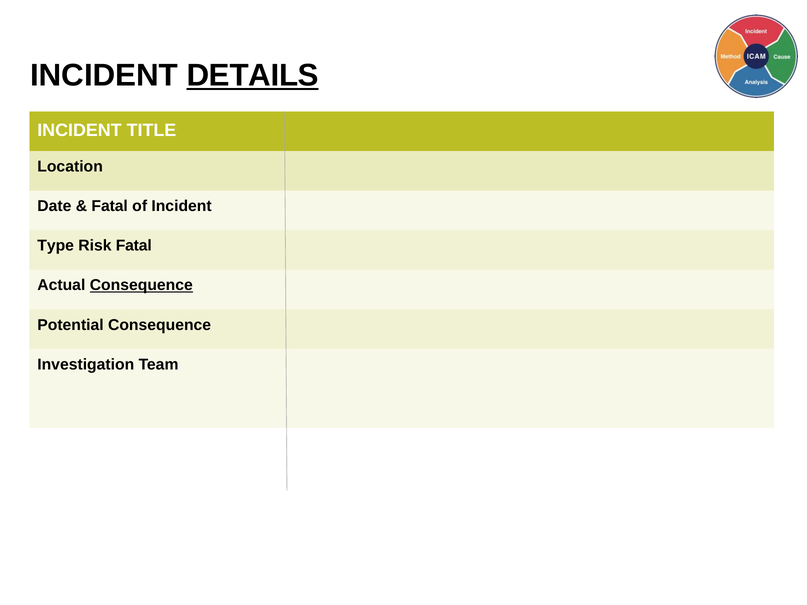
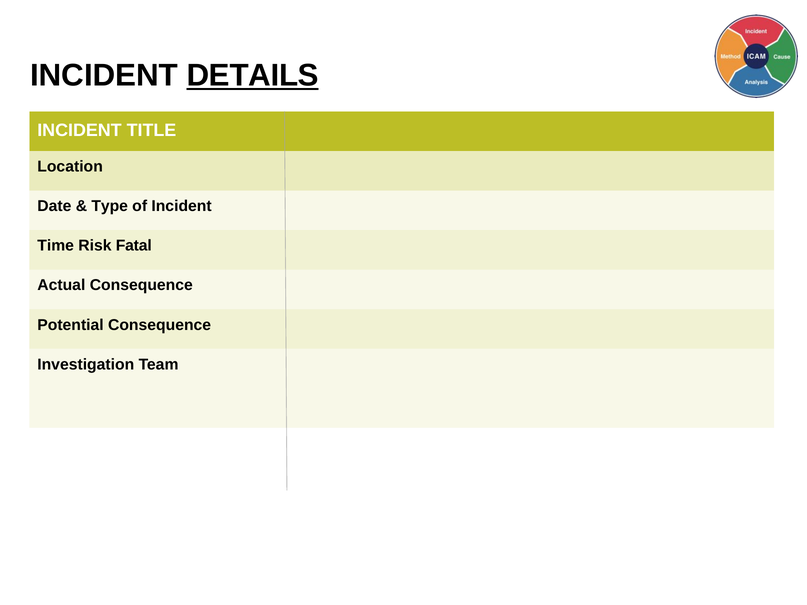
Fatal: Fatal -> Type (110, 206)
Type: Type -> Time (56, 246)
Consequence underline: present -> none (141, 285)
